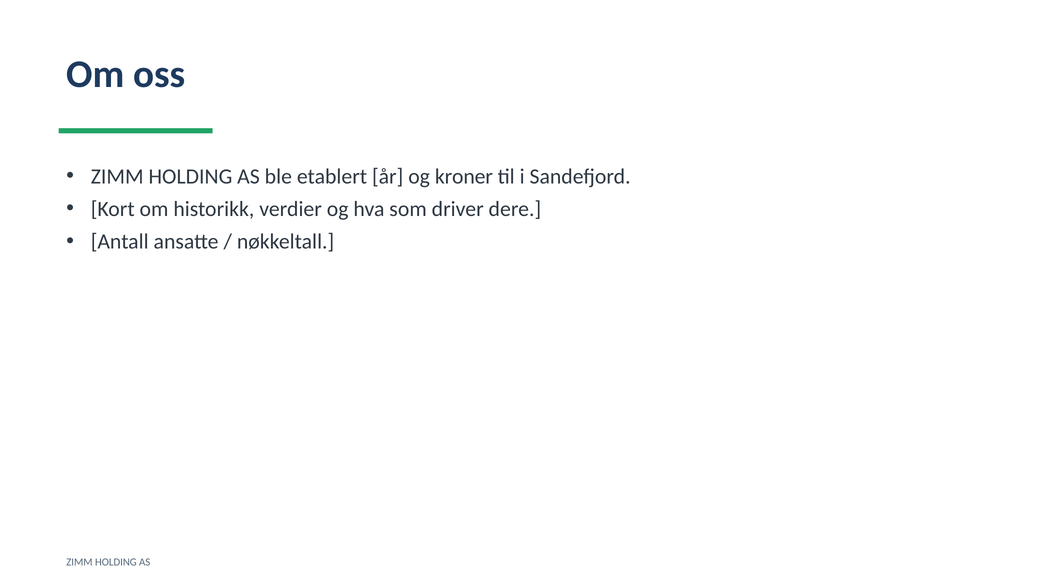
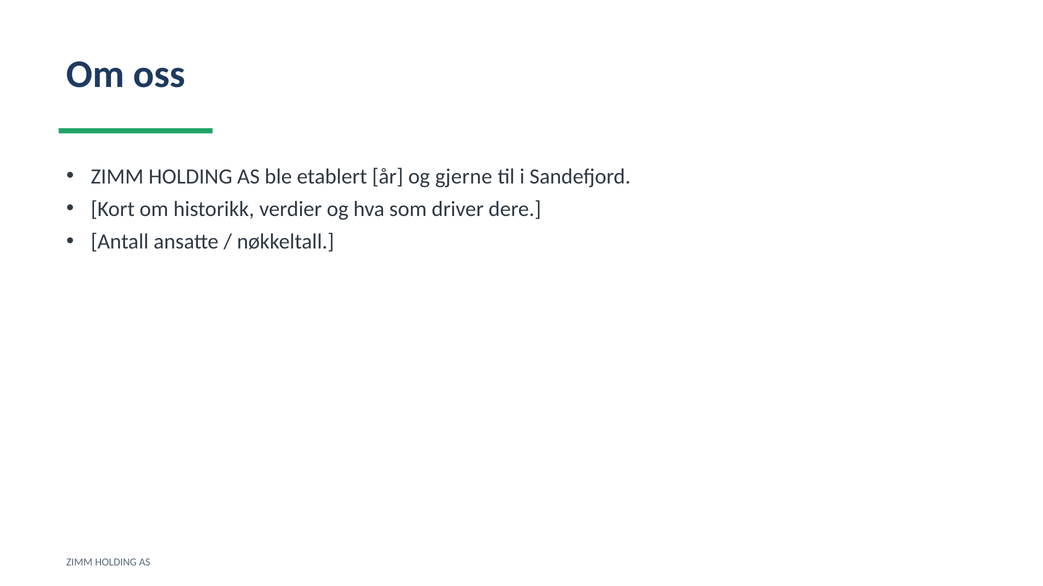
kroner: kroner -> gjerne (464, 177)
